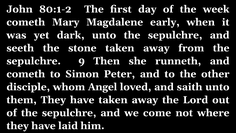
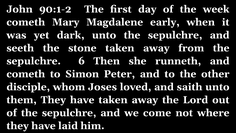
80:1-2: 80:1-2 -> 90:1-2 (55, 9)
9: 9 -> 6 (82, 61)
Angel: Angel -> Joses (102, 87)
